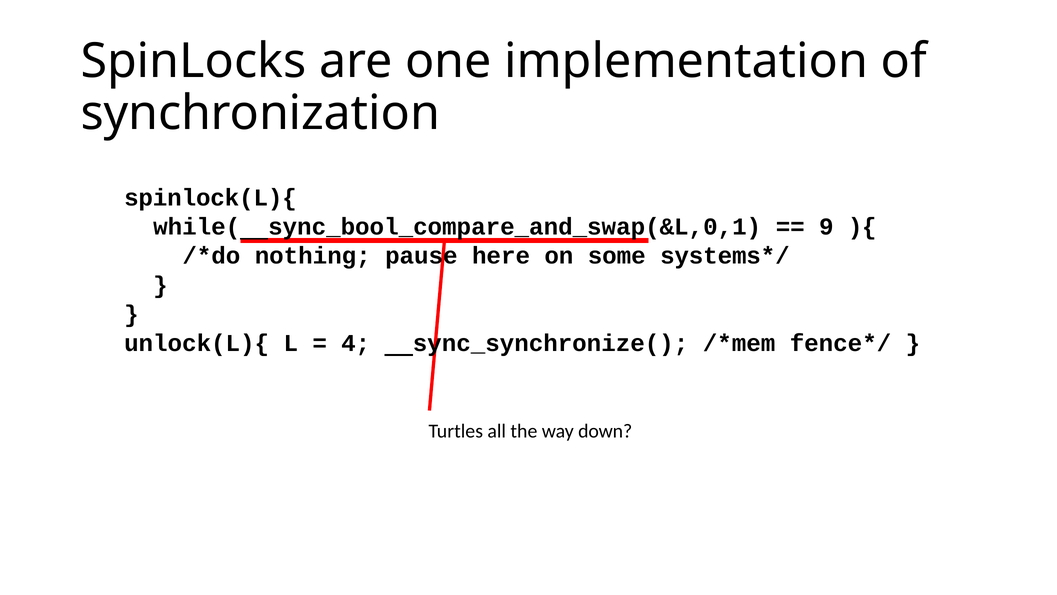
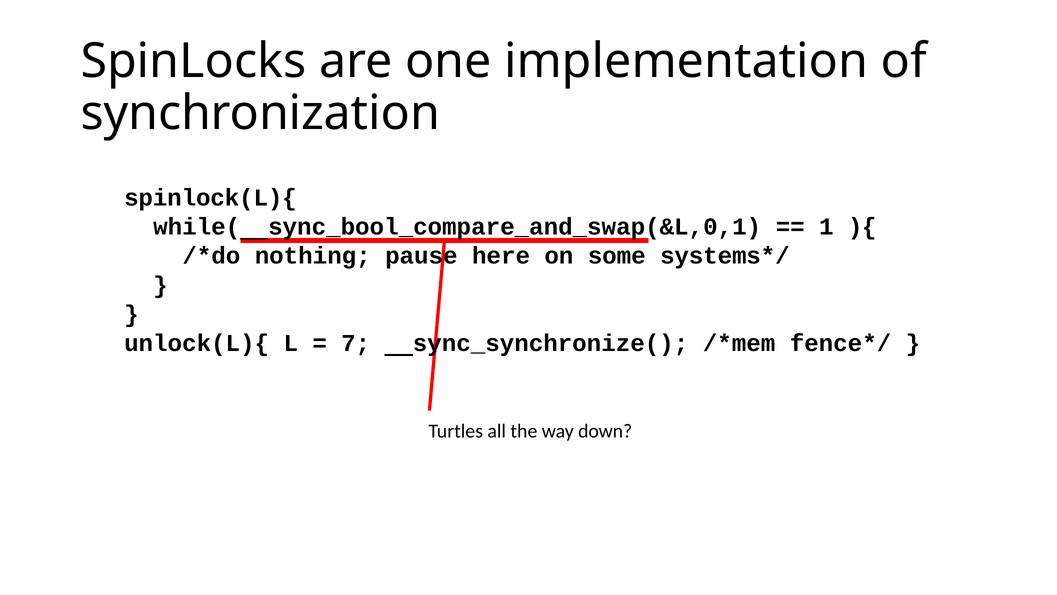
9: 9 -> 1 (826, 227)
4: 4 -> 7 (356, 343)
